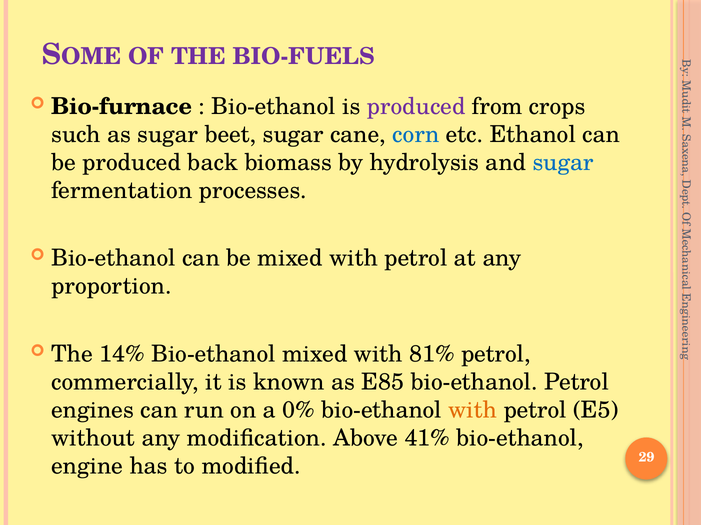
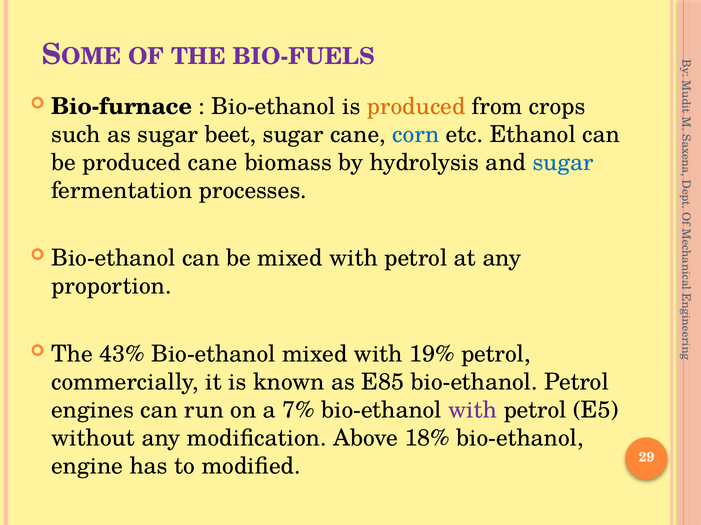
produced colour: purple -> orange (416, 107)
produced back: back -> cane (213, 163)
14%: 14% -> 43% (122, 354)
81%: 81% -> 19% (432, 354)
0%: 0% -> 7% (299, 411)
with colour: orange -> purple (473, 411)
41%: 41% -> 18% (427, 439)
